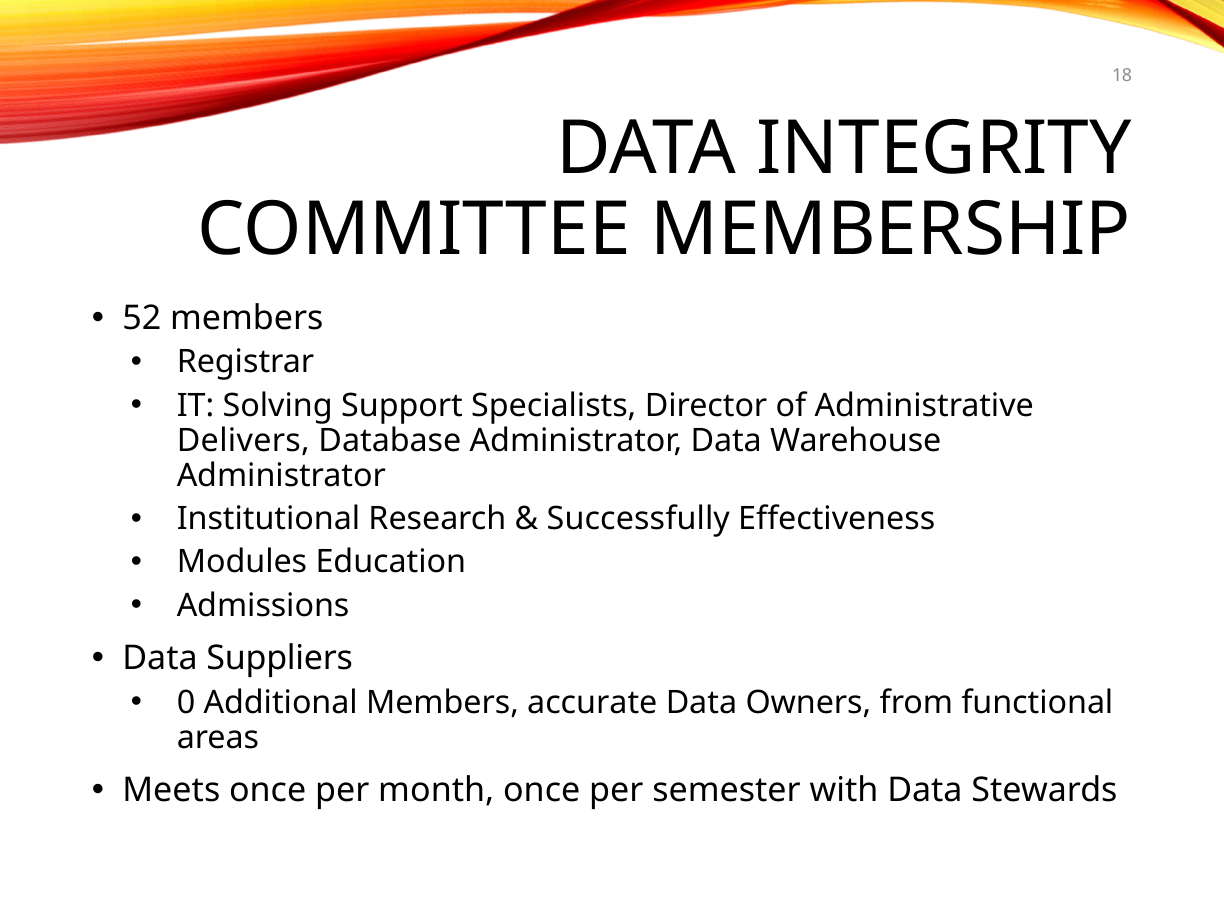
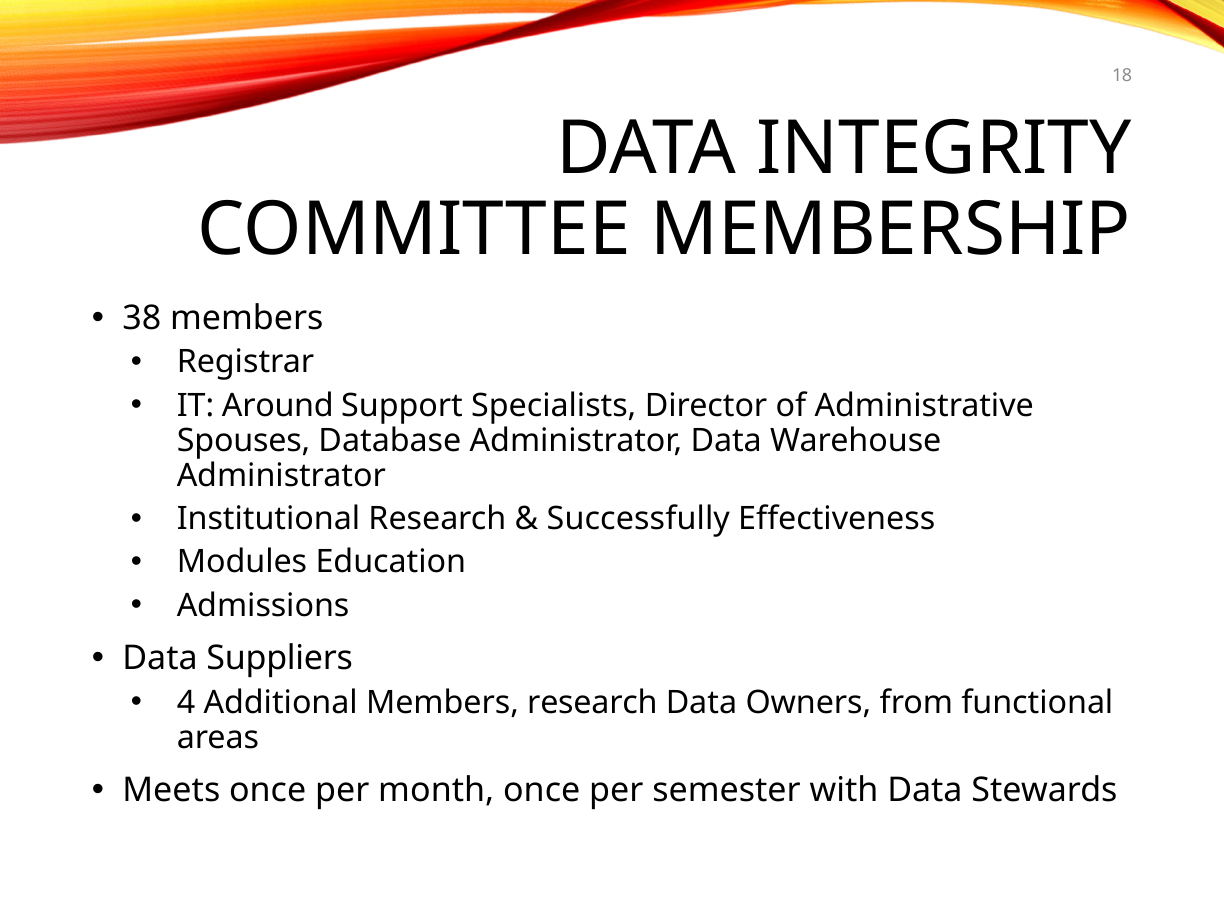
52: 52 -> 38 (142, 318)
Solving: Solving -> Around (278, 406)
Delivers: Delivers -> Spouses (244, 441)
0: 0 -> 4 (186, 703)
Members accurate: accurate -> research (592, 703)
